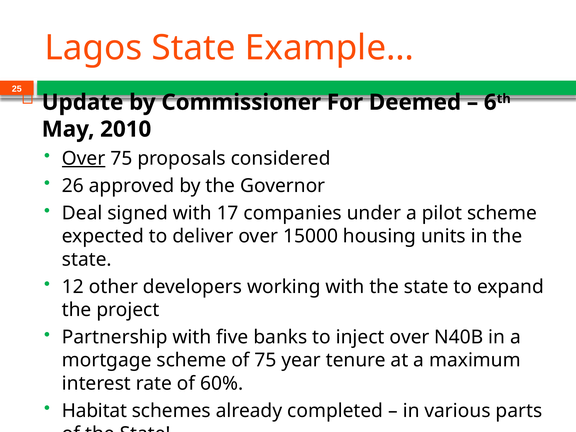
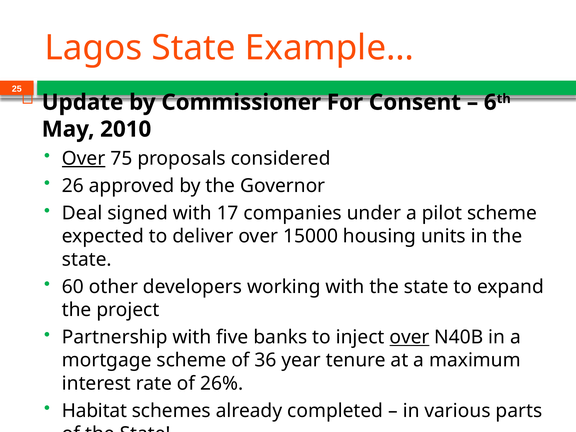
Deemed: Deemed -> Consent (415, 102)
12: 12 -> 60 (73, 287)
over underline: none -> present (409, 337)
of 75: 75 -> 36 (266, 360)
60%: 60% -> 26% (222, 383)
